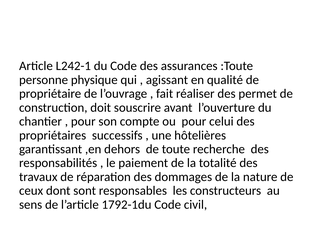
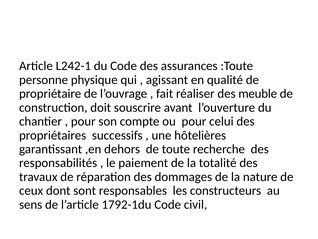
permet: permet -> meuble (258, 93)
